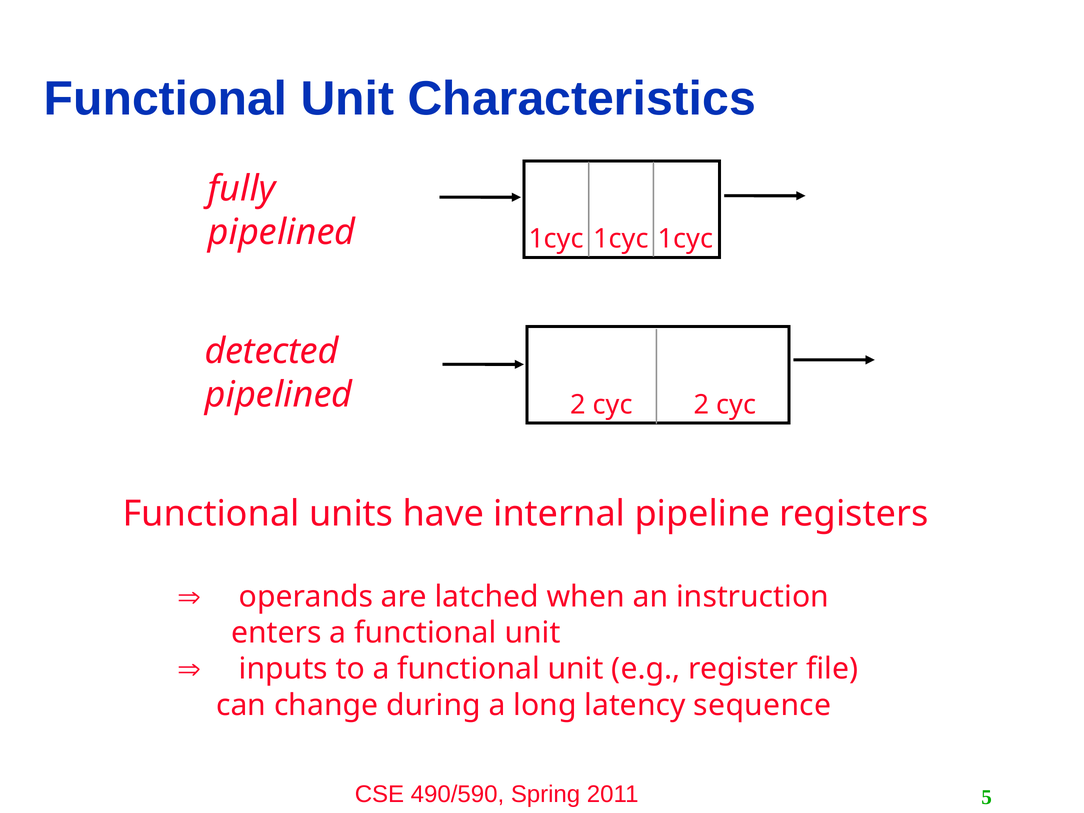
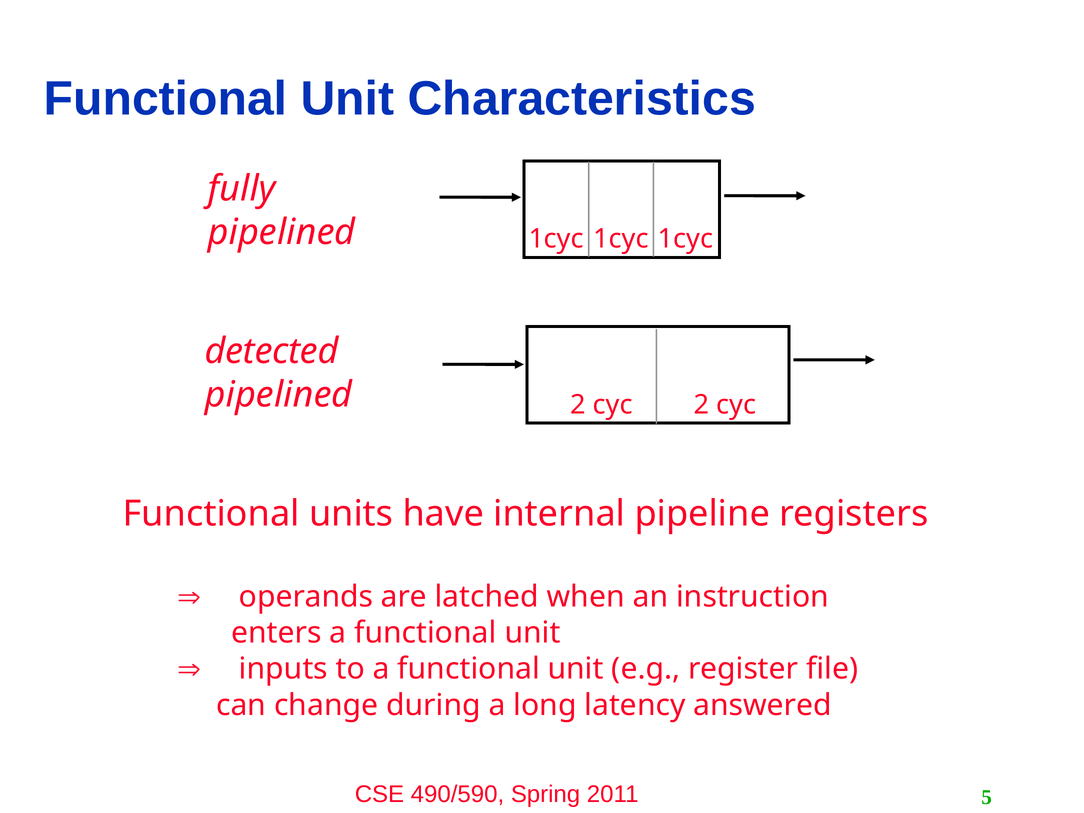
sequence: sequence -> answered (763, 705)
